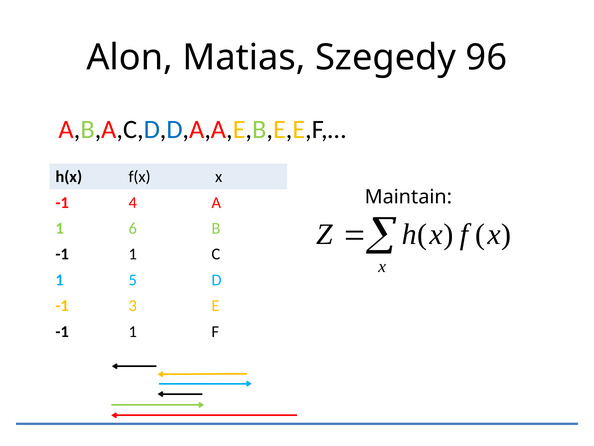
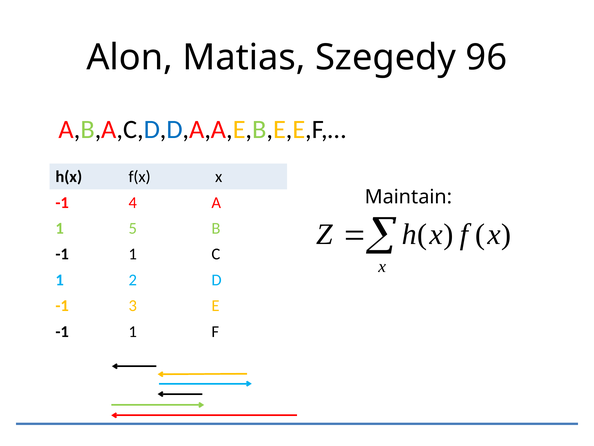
6: 6 -> 5 (133, 228)
5: 5 -> 2 (133, 280)
